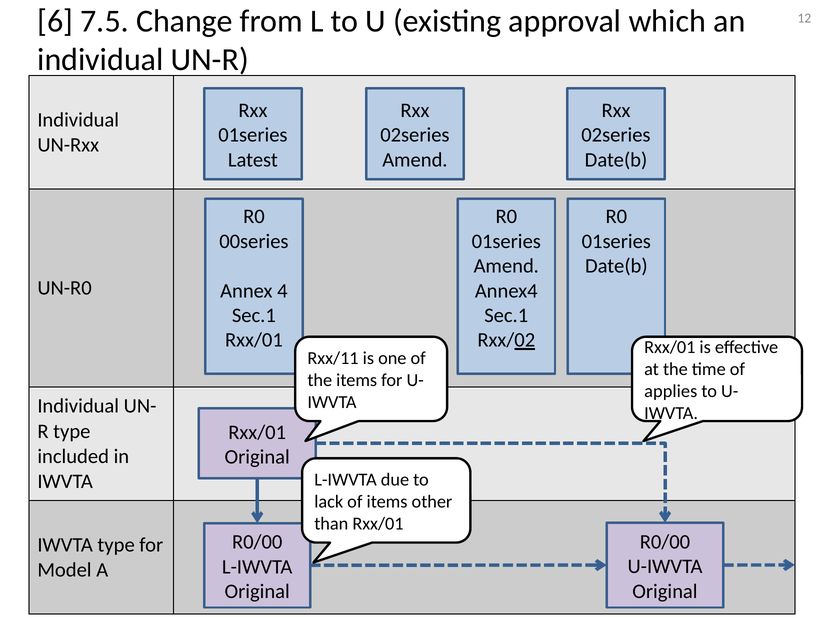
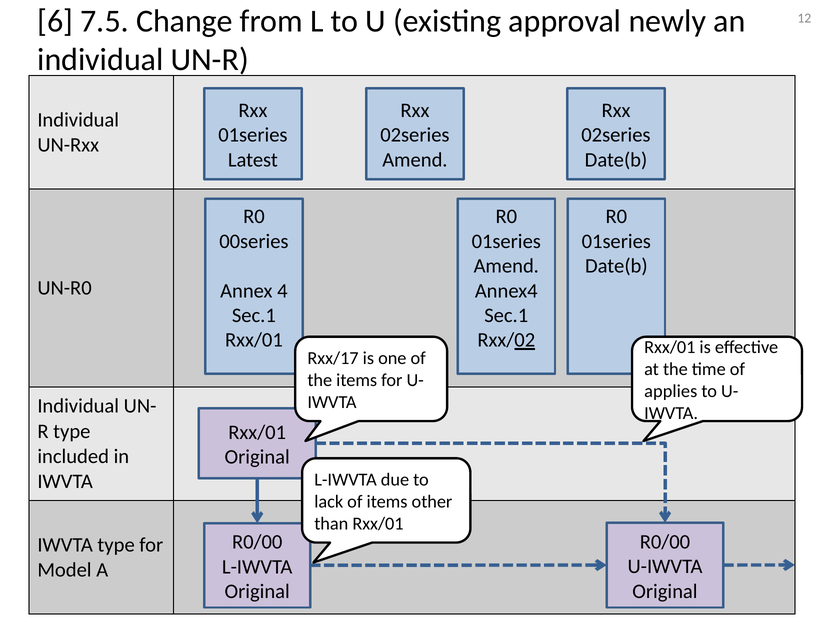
which: which -> newly (667, 21)
Rxx/11: Rxx/11 -> Rxx/17 (333, 358)
